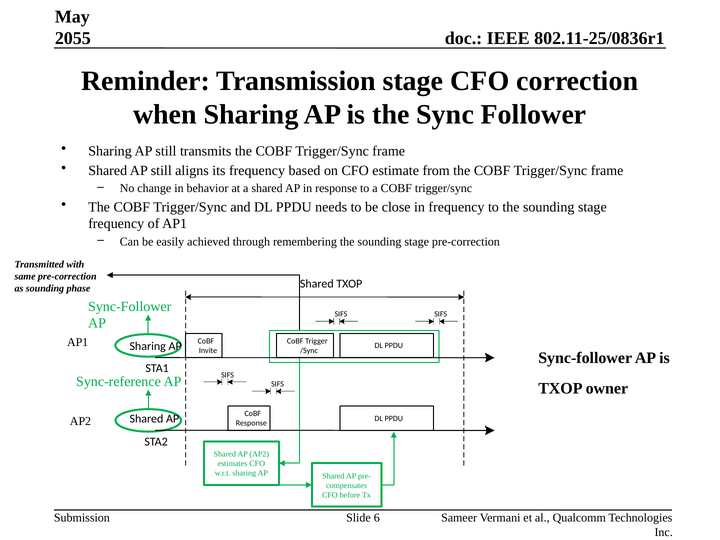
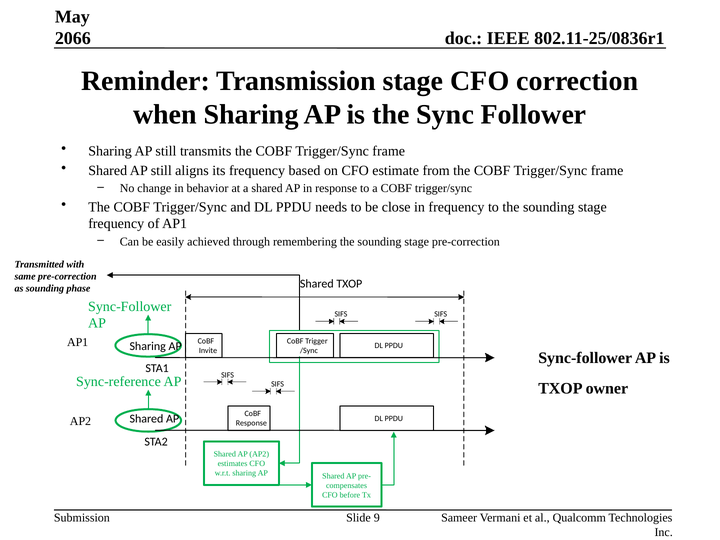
2055: 2055 -> 2066 (73, 38)
6: 6 -> 9 (377, 518)
